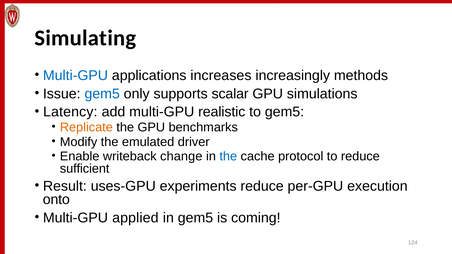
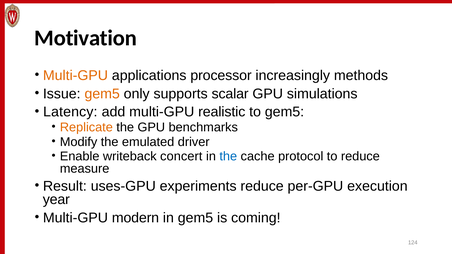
Simulating: Simulating -> Motivation (86, 38)
Multi-GPU colour: blue -> orange (75, 76)
increases: increases -> processor (221, 76)
gem5 colour: blue -> orange (102, 94)
change: change -> concert (181, 157)
sufficient: sufficient -> measure (85, 169)
onto: onto -> year (56, 200)
applied: applied -> modern (135, 218)
